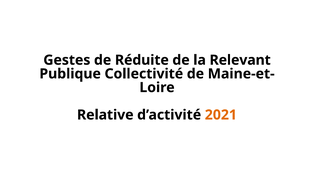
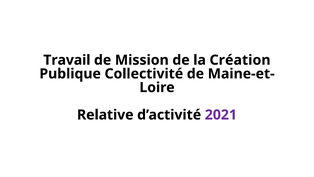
Gestes: Gestes -> Travail (67, 60)
Réduite: Réduite -> Mission (142, 60)
Relevant: Relevant -> Création (240, 60)
2021 colour: orange -> purple (221, 115)
